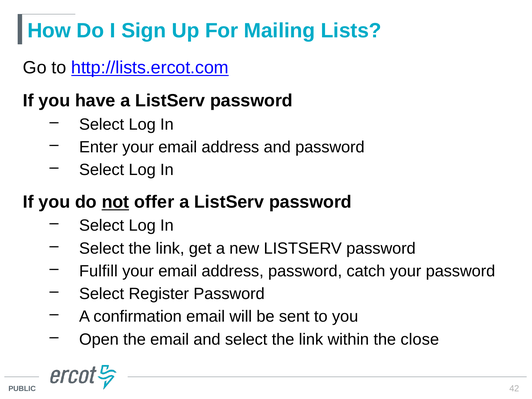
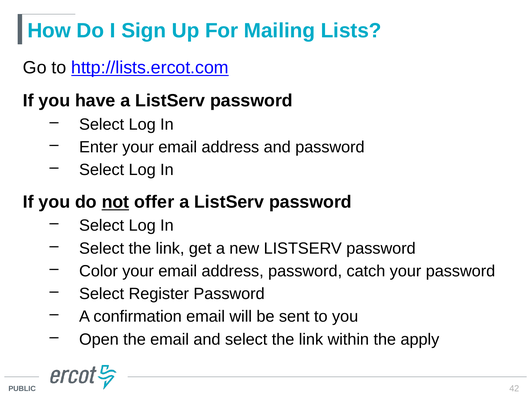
Fulfill: Fulfill -> Color (98, 271)
close: close -> apply (420, 339)
